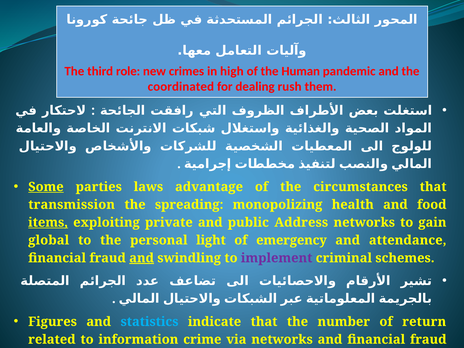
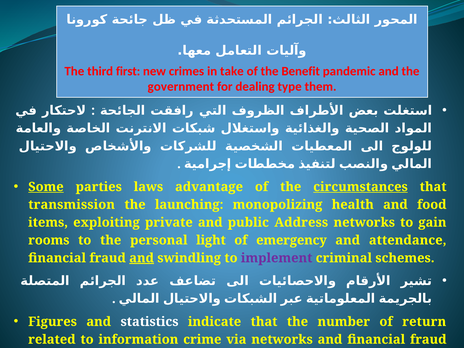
role: role -> first (128, 71)
high: high -> take (232, 71)
Human: Human -> Benefit (301, 71)
coordinated: coordinated -> government (181, 87)
rush: rush -> type (290, 87)
circumstances underline: none -> present (361, 187)
spreading: spreading -> launching (189, 205)
items underline: present -> none (48, 222)
global: global -> rooms (49, 240)
statistics colour: light blue -> white (150, 322)
